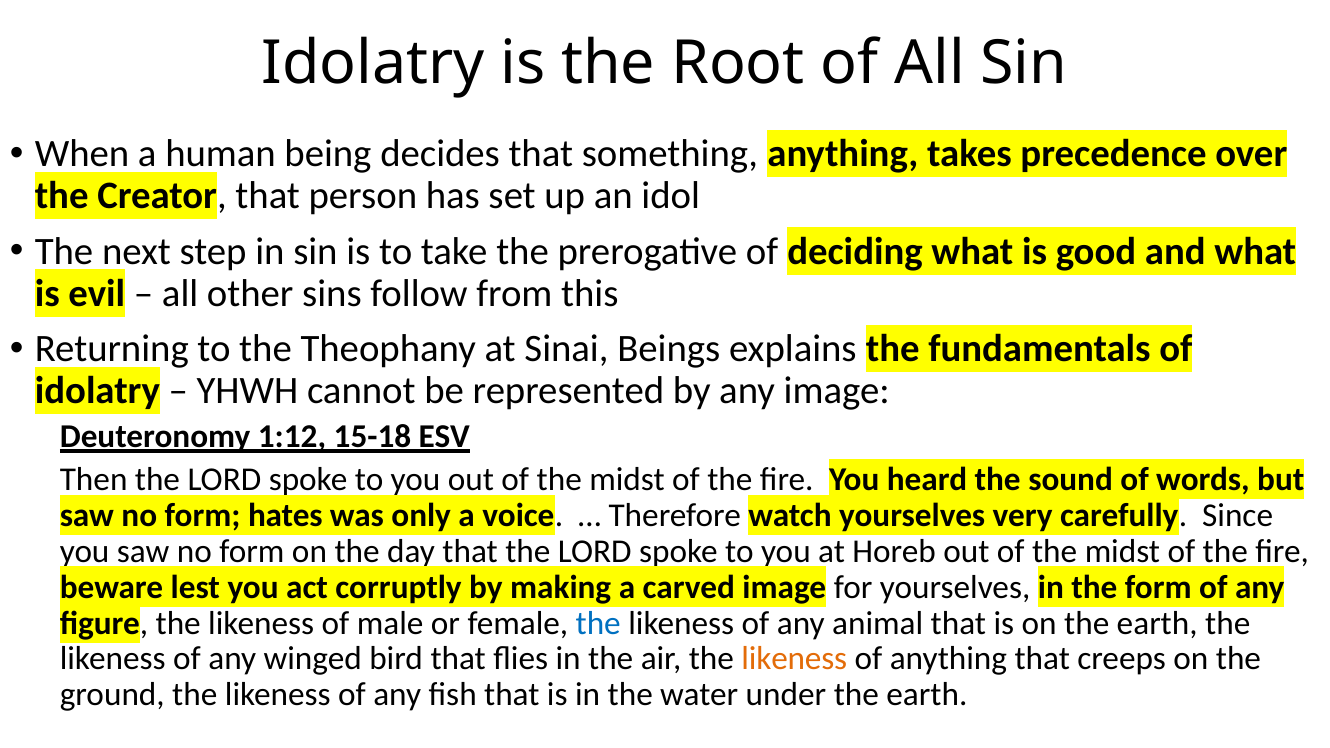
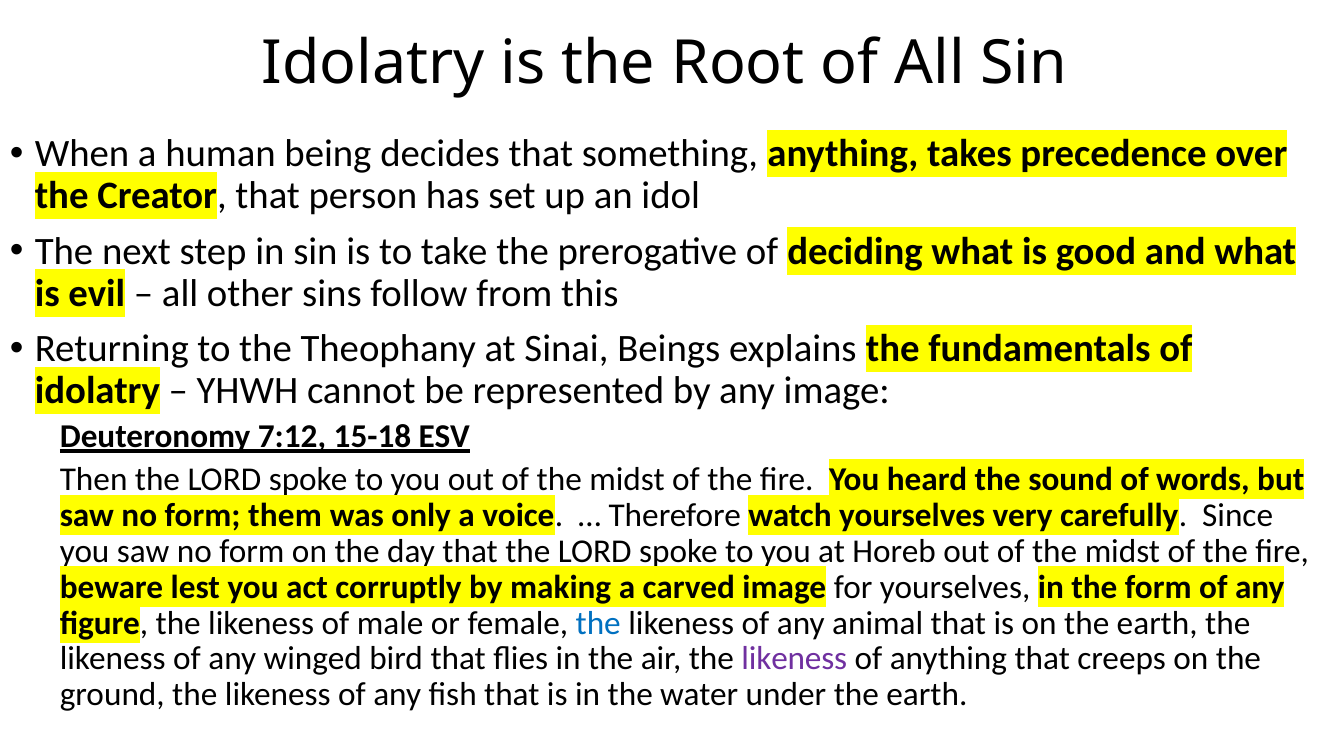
1:12: 1:12 -> 7:12 (292, 437)
hates: hates -> them (285, 516)
likeness colour: orange -> purple (794, 659)
